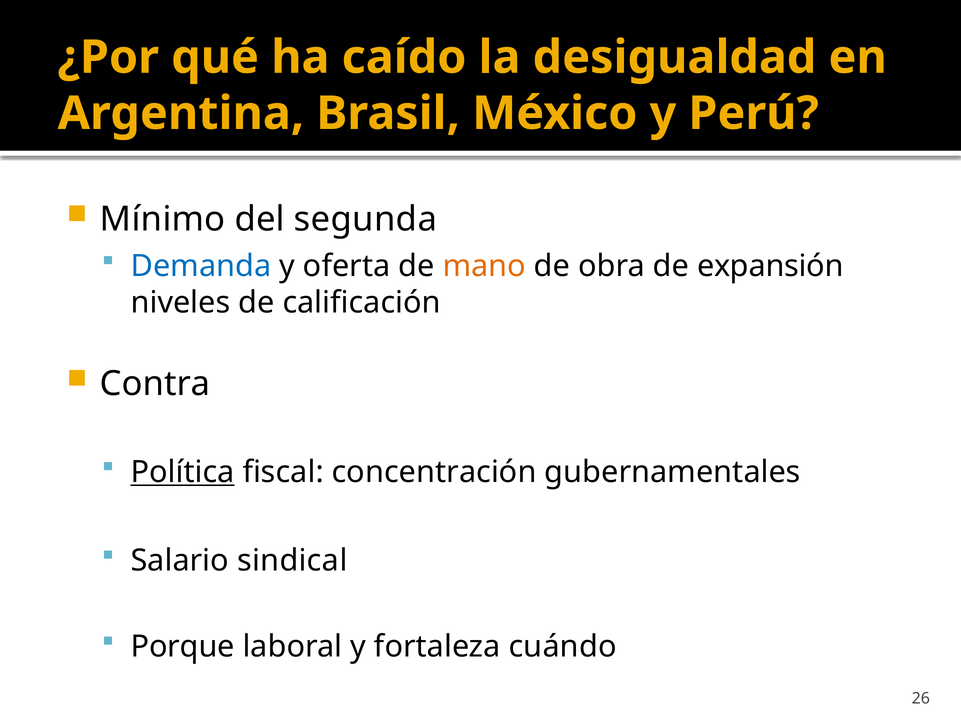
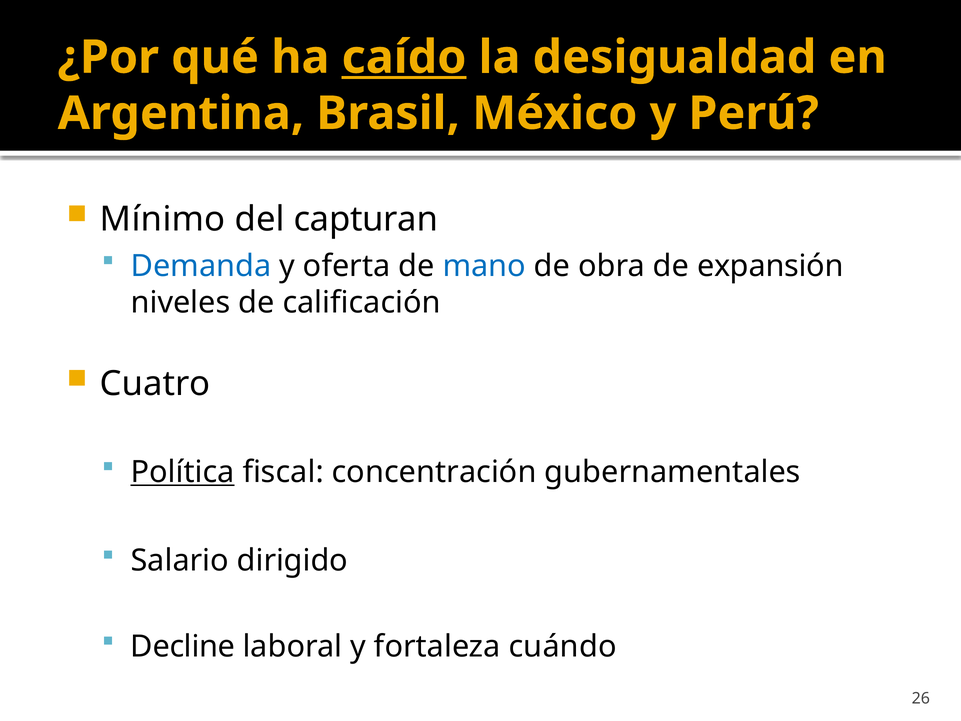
caído underline: none -> present (404, 57)
segunda: segunda -> capturan (366, 219)
mano colour: orange -> blue (484, 266)
Contra: Contra -> Cuatro (155, 384)
sindical: sindical -> dirigido (292, 560)
Porque: Porque -> Decline (183, 646)
